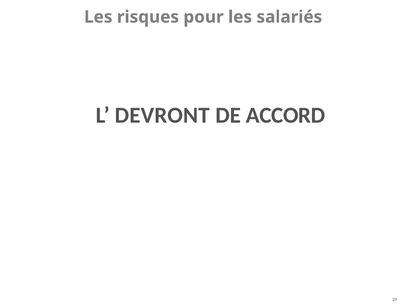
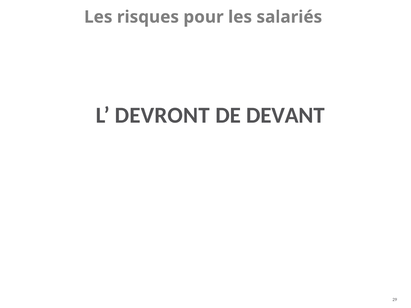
ACCORD: ACCORD -> DEVANT (285, 115)
